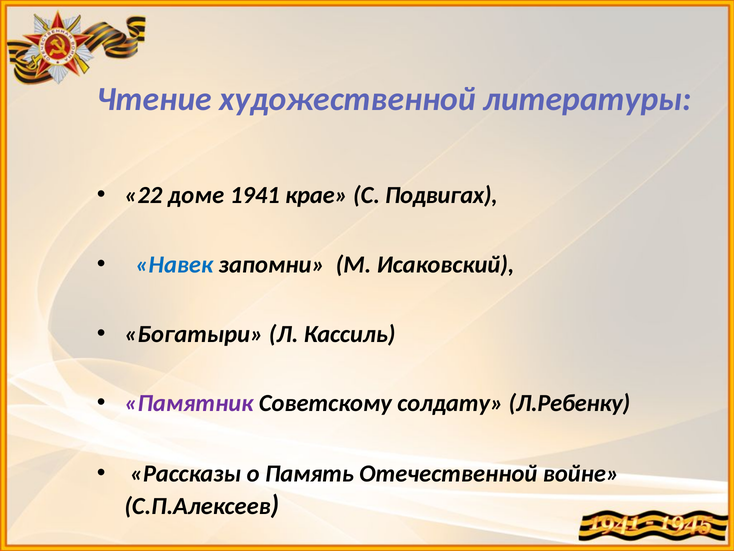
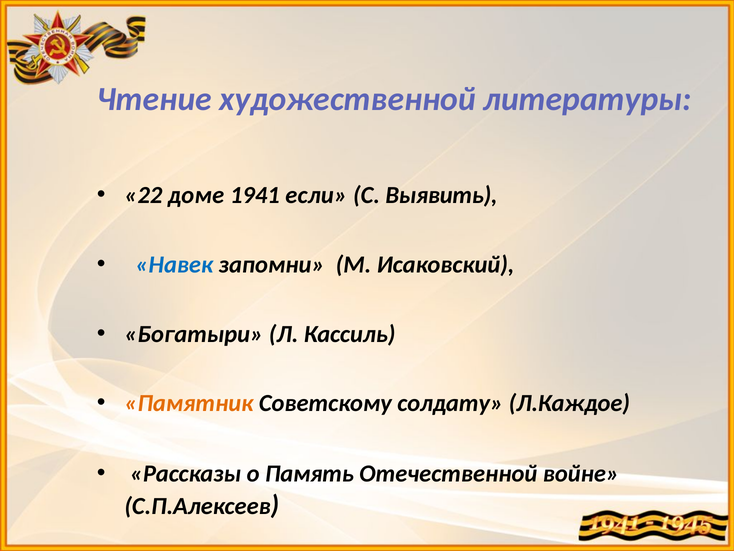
крае: крае -> если (316, 195)
Подвигах: Подвигах -> Выявить (441, 195)
Памятник colour: purple -> orange (189, 403)
Л.Ребенку: Л.Ребенку -> Л.Каждое (569, 403)
